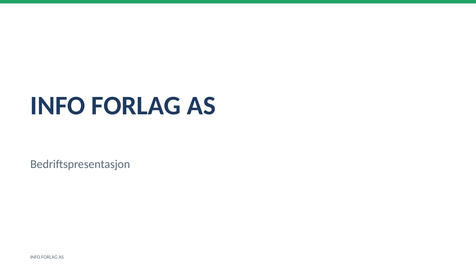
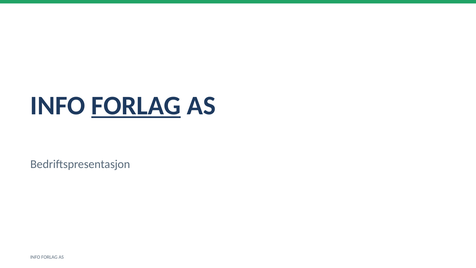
FORLAG underline: none -> present (136, 106)
